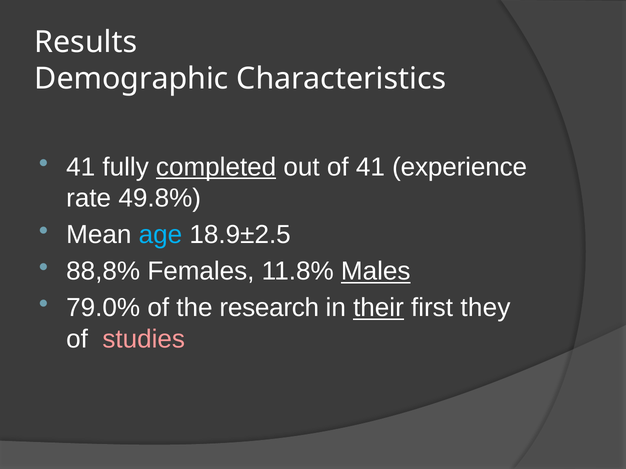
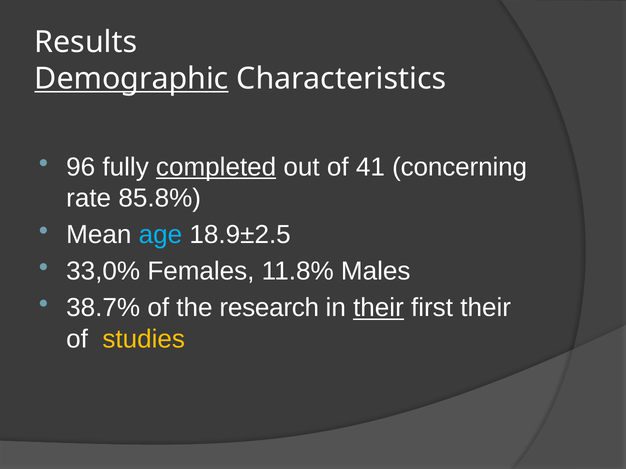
Demographic underline: none -> present (131, 79)
41: 41 -> 96 (81, 167)
experience: experience -> concerning (460, 167)
49.8%: 49.8% -> 85.8% (160, 199)
88,8%: 88,8% -> 33,0% (103, 272)
Males underline: present -> none (376, 272)
79.0%: 79.0% -> 38.7% (103, 308)
first they: they -> their (486, 308)
studies colour: pink -> yellow (144, 339)
